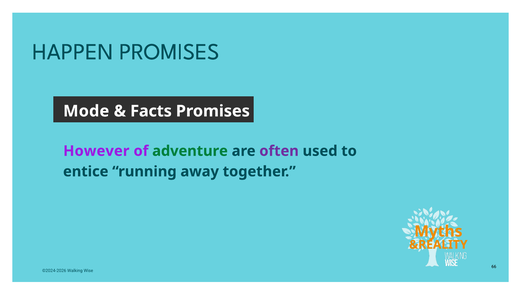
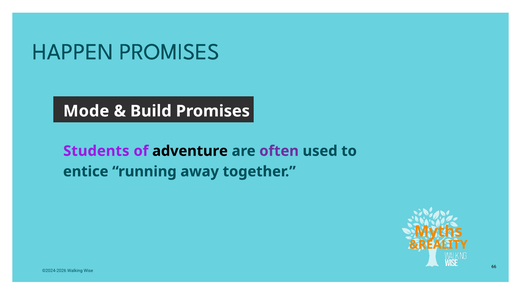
Facts: Facts -> Build (151, 111)
However: However -> Students (96, 151)
adventure colour: green -> black (190, 151)
